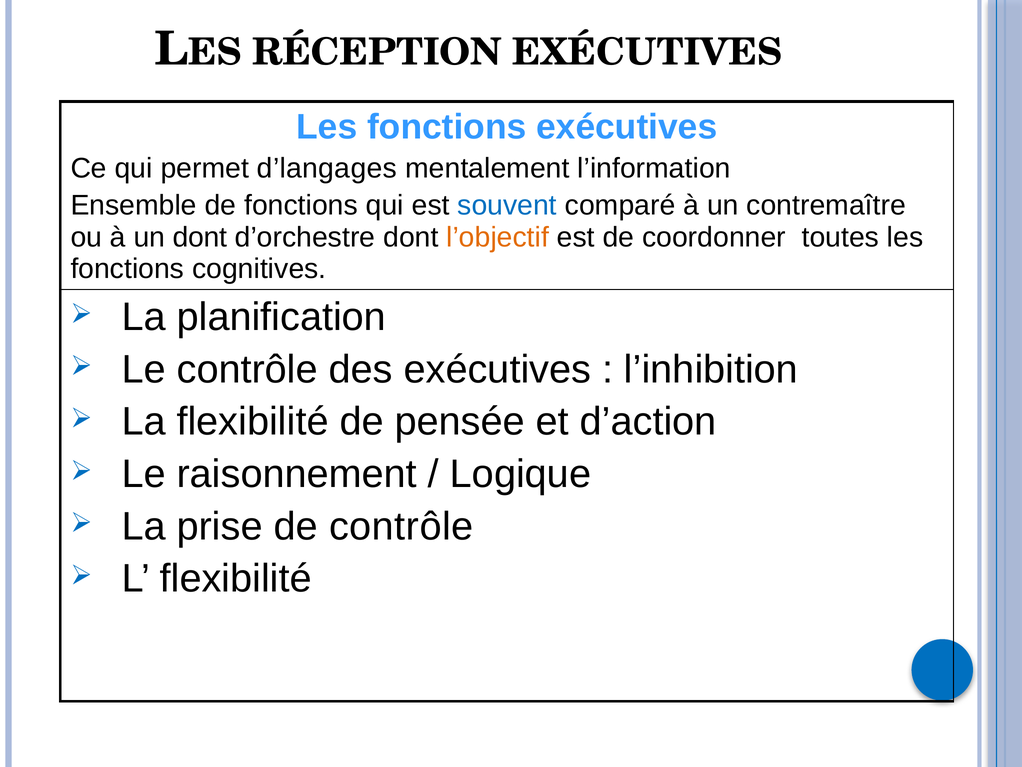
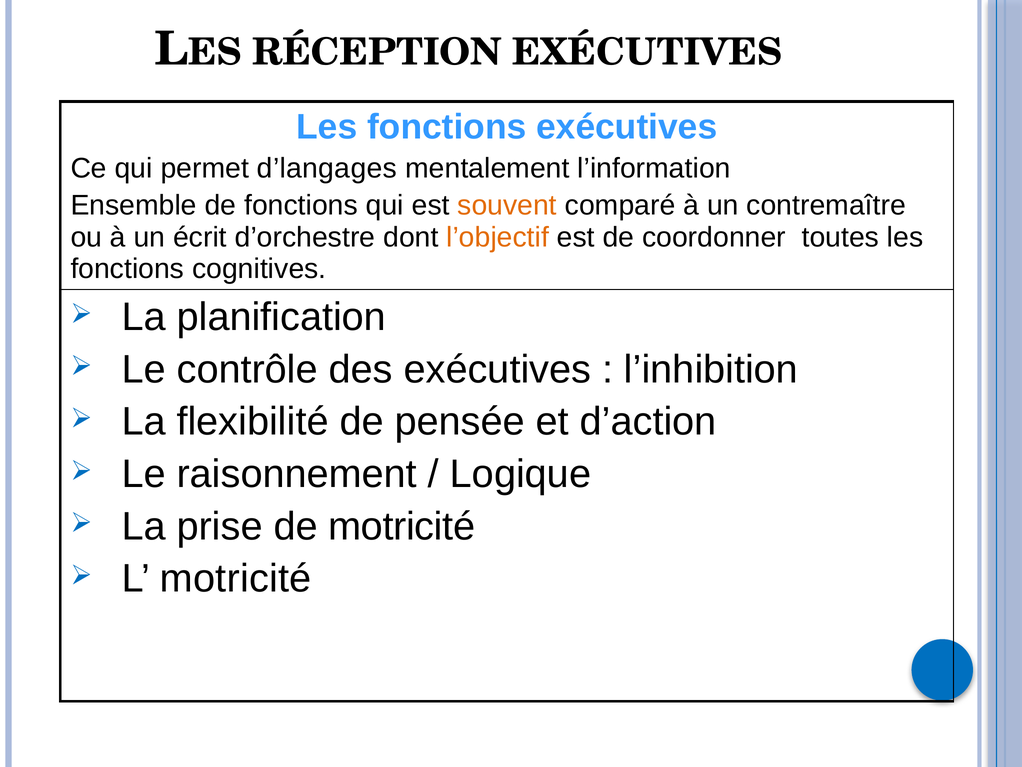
souvent colour: blue -> orange (507, 205)
un dont: dont -> écrit (200, 237)
de contrôle: contrôle -> motricité (402, 526)
L flexibilité: flexibilité -> motricité (236, 578)
